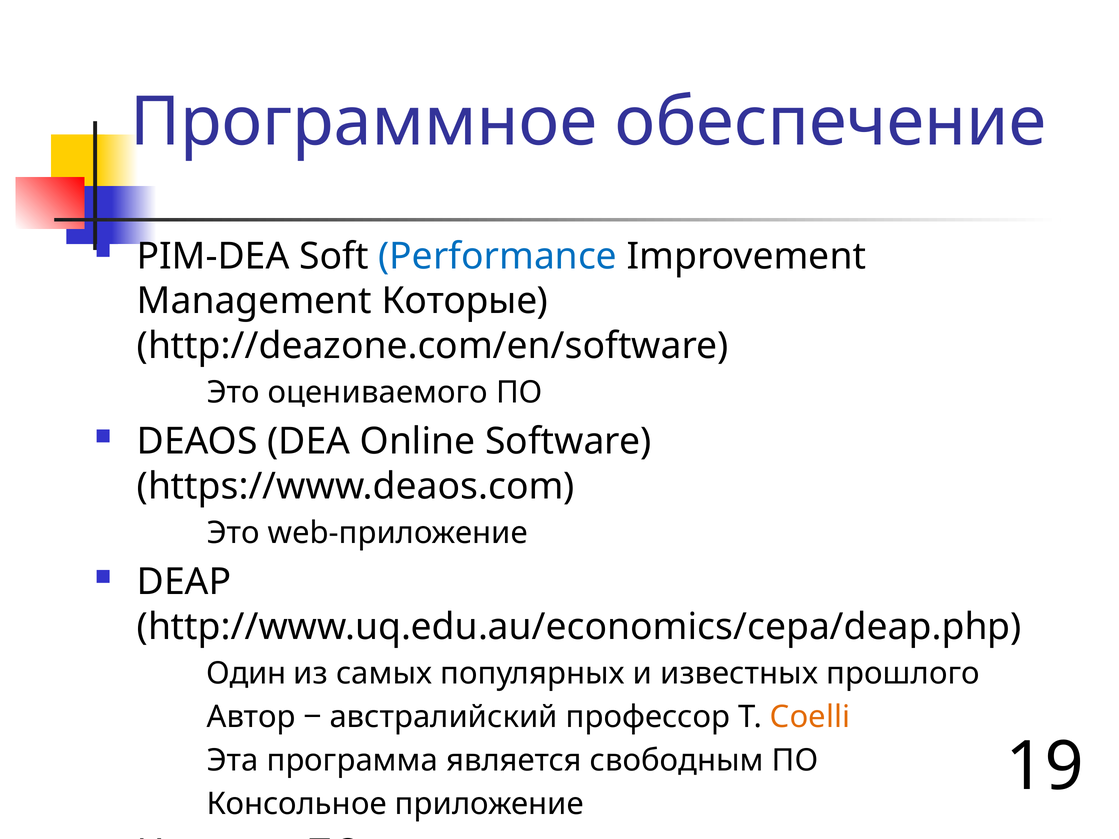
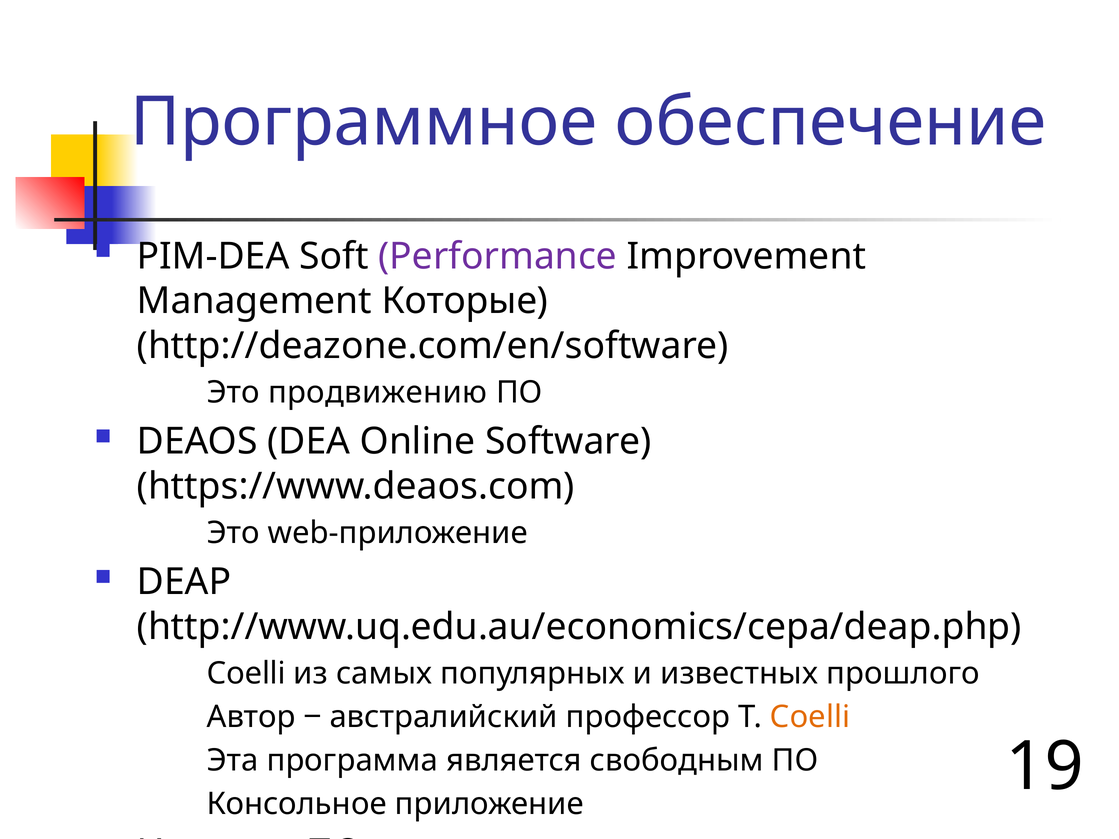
Performance colour: blue -> purple (498, 256)
оцениваемого: оцениваемого -> продвижению (378, 393)
Один: Один -> Coelli (246, 674)
